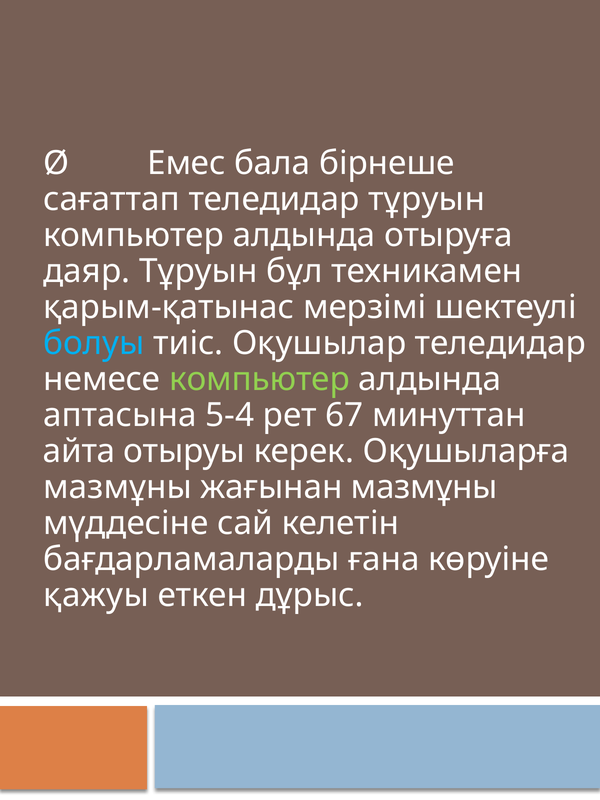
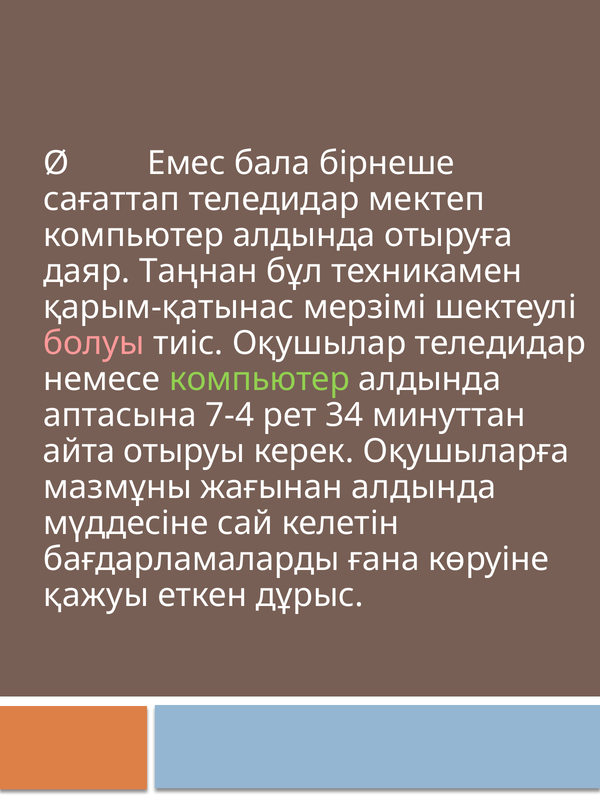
теледидар тұруын: тұруын -> мектеп (427, 199)
даяр Тұруын: Тұруын -> Таңнан (198, 271)
болуы colour: light blue -> pink (94, 343)
5-4: 5-4 -> 7-4 (230, 415)
67: 67 -> 34 (344, 415)
жағынан мазмұны: мазмұны -> алдында (424, 487)
